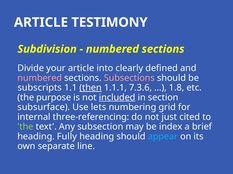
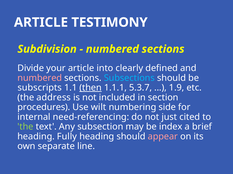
Subsections colour: pink -> light blue (129, 78)
7.3.6: 7.3.6 -> 5.3.7 (141, 88)
1.8: 1.8 -> 1.9 (177, 88)
purpose: purpose -> address (54, 98)
included underline: present -> none (117, 98)
subsurface: subsurface -> procedures (44, 108)
lets: lets -> wilt (99, 108)
grid: grid -> side (167, 108)
three-referencing: three-referencing -> need-referencing (91, 117)
appear colour: light blue -> pink (163, 137)
